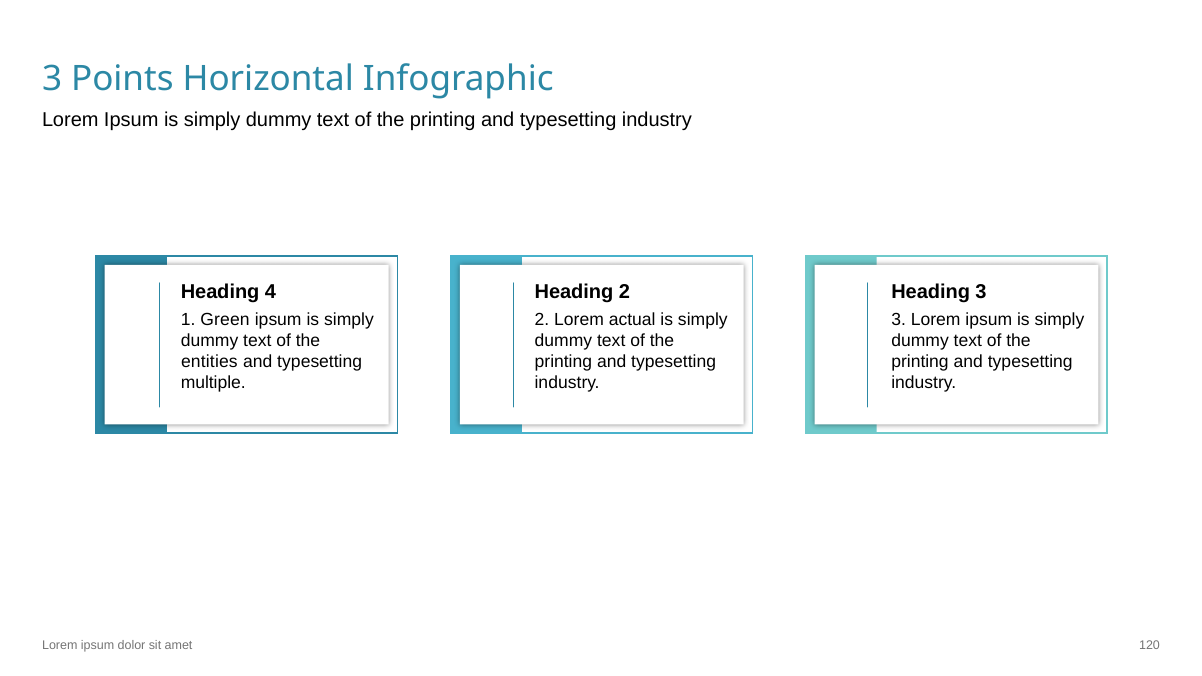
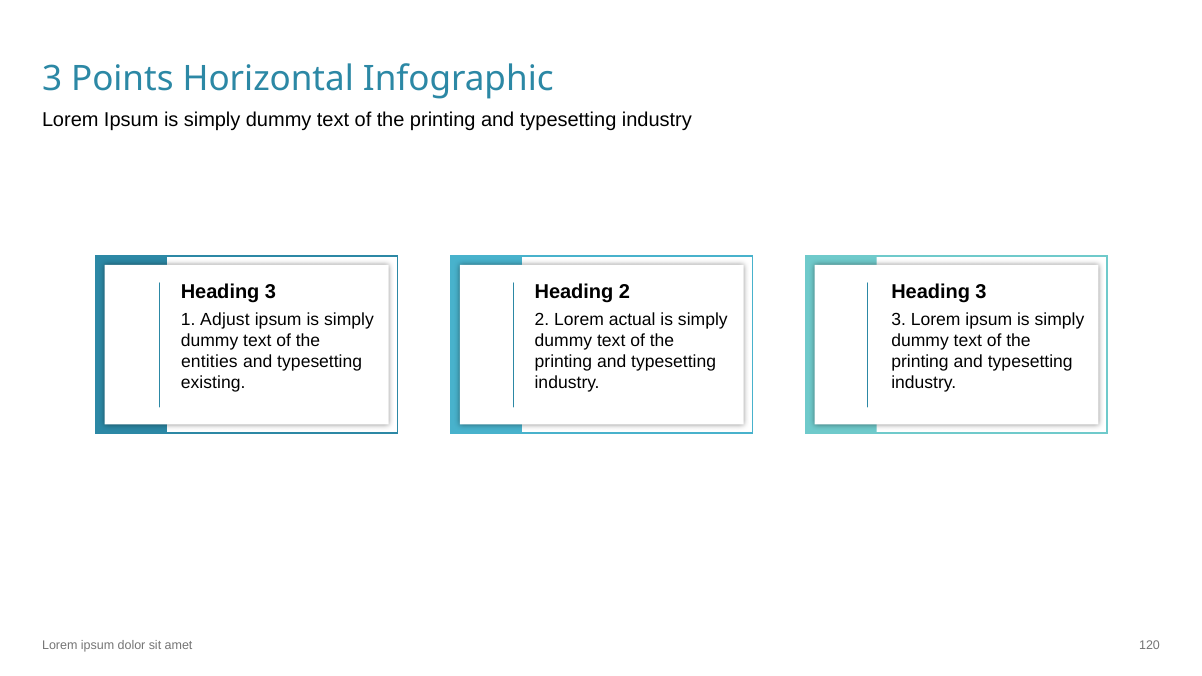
4: 4 -> 3 (270, 292)
Green: Green -> Adjust (225, 320)
multiple: multiple -> existing (213, 383)
